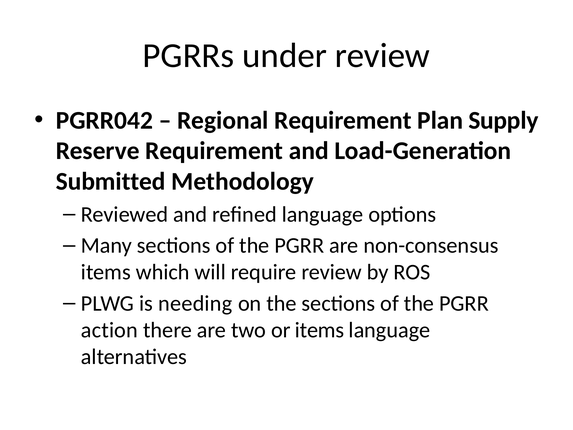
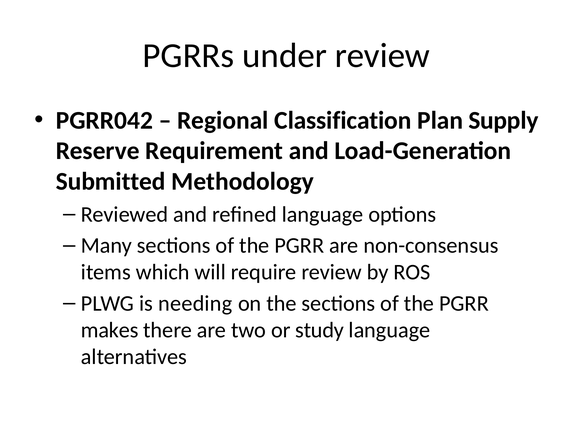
Regional Requirement: Requirement -> Classification (343, 120)
action: action -> makes (110, 330)
or items: items -> study (320, 330)
